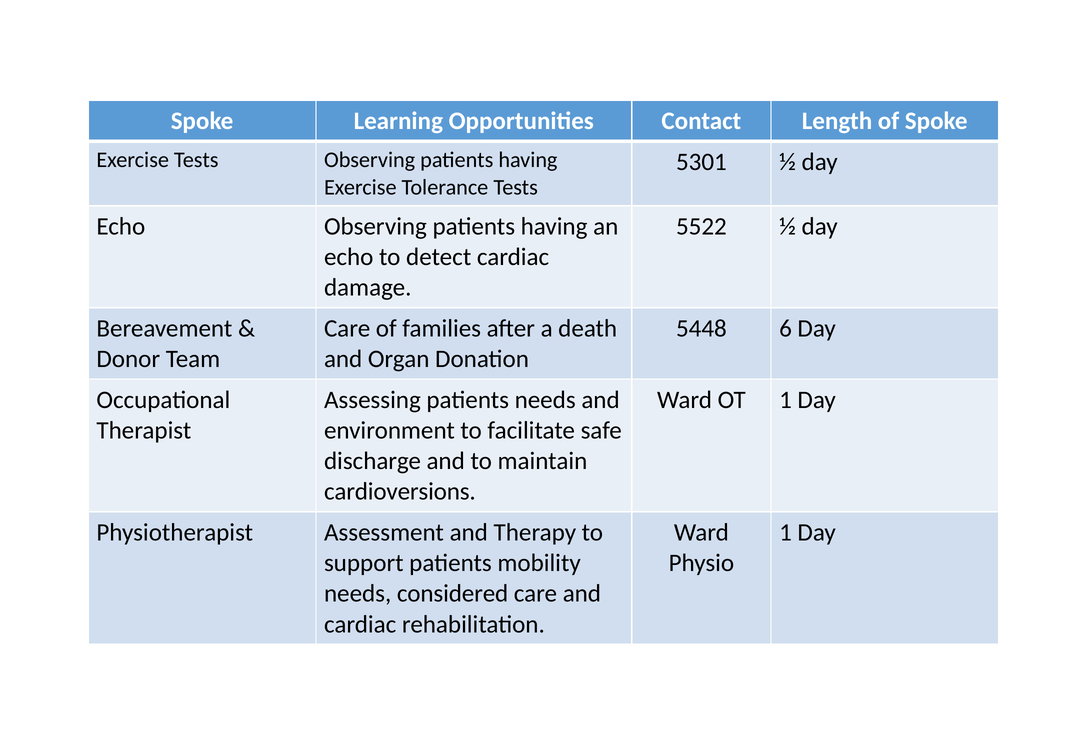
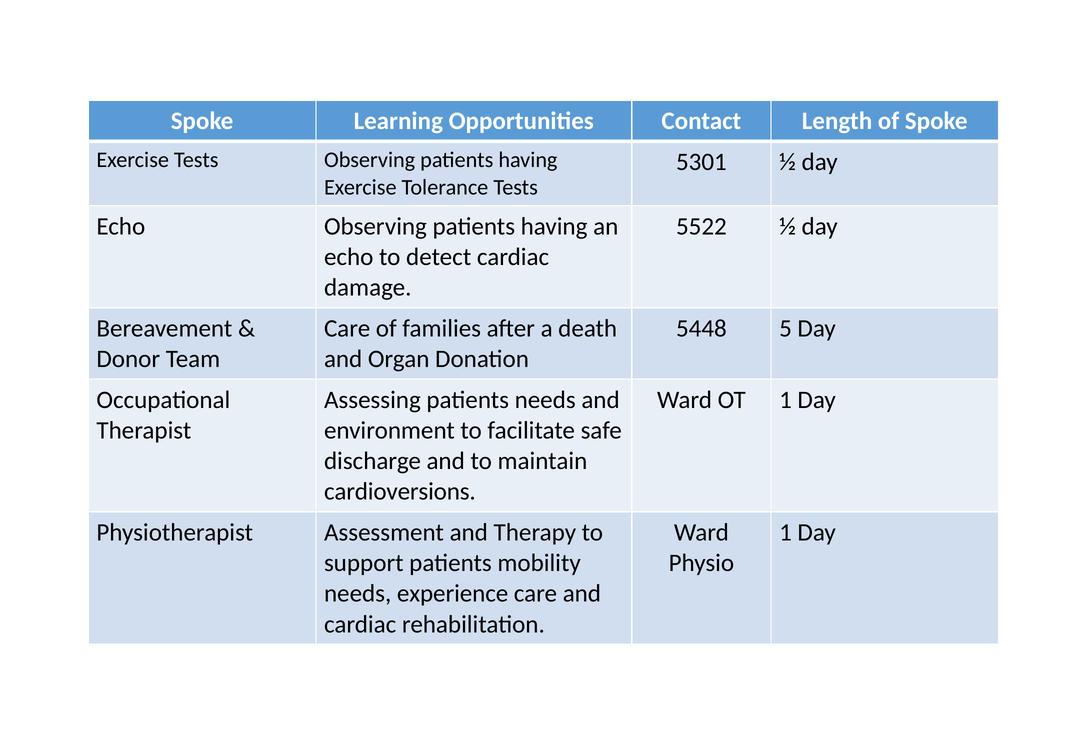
6: 6 -> 5 (786, 328)
considered: considered -> experience (453, 593)
